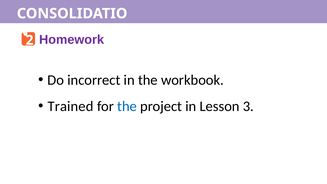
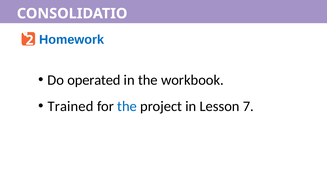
Homework colour: purple -> blue (72, 40)
incorrect: incorrect -> operated (94, 80)
3: 3 -> 7 (248, 106)
